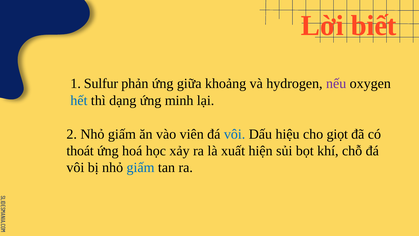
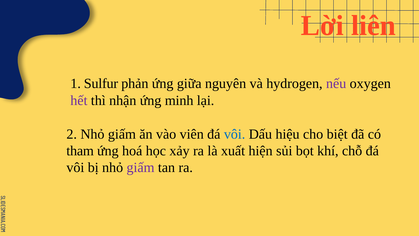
biết: biết -> liên (374, 26)
khoảng: khoảng -> nguyên (226, 84)
hết colour: blue -> purple (79, 100)
dạng: dạng -> nhận (123, 100)
giọt: giọt -> biệt (337, 134)
thoát: thoát -> tham (80, 151)
giấm colour: blue -> purple (141, 167)
